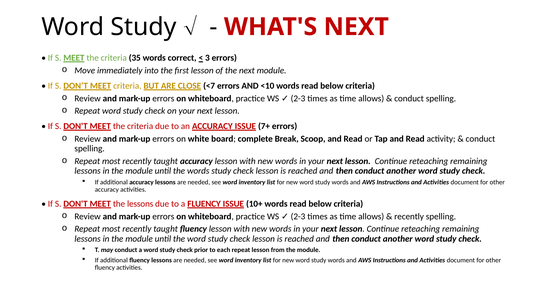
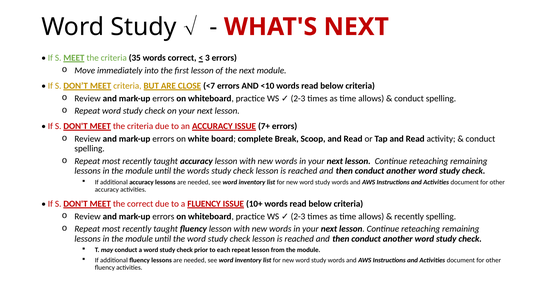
the lessons: lessons -> correct (140, 204)
